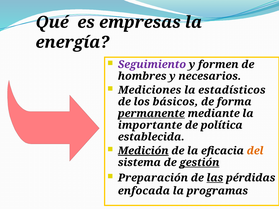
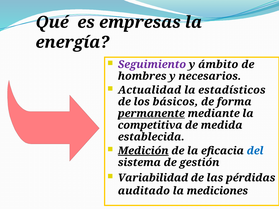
formen: formen -> ámbito (218, 65)
Mediciones: Mediciones -> Actualidad (150, 90)
importante: importante -> competitiva (150, 125)
política: política -> medida (222, 125)
del colour: orange -> blue (255, 151)
gestión underline: present -> none (199, 163)
Preparación: Preparación -> Variabilidad (153, 178)
las underline: present -> none (215, 178)
enfocada: enfocada -> auditado (144, 191)
programas: programas -> mediciones (217, 191)
